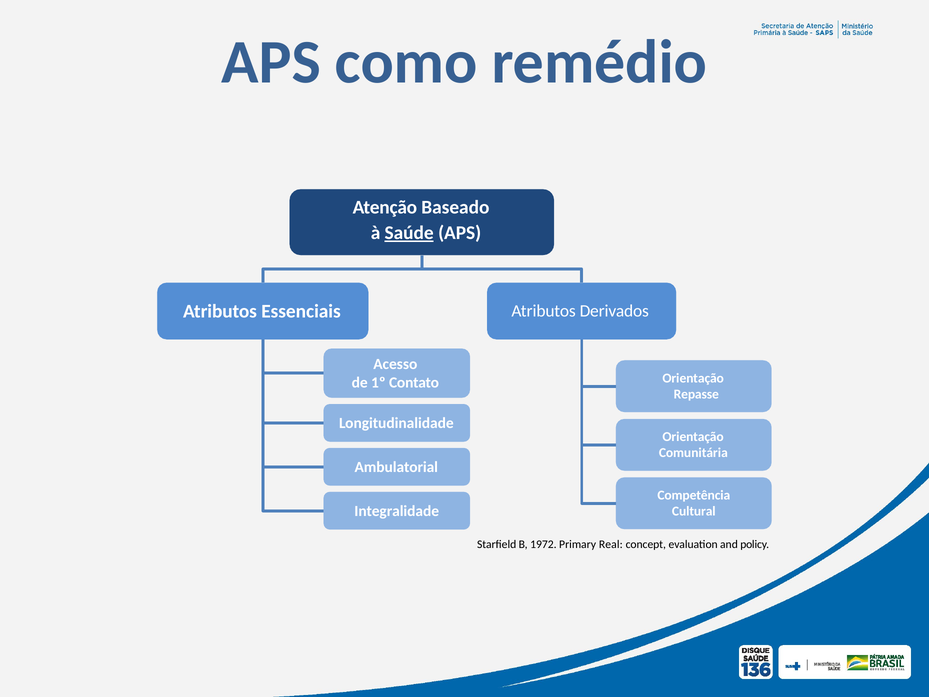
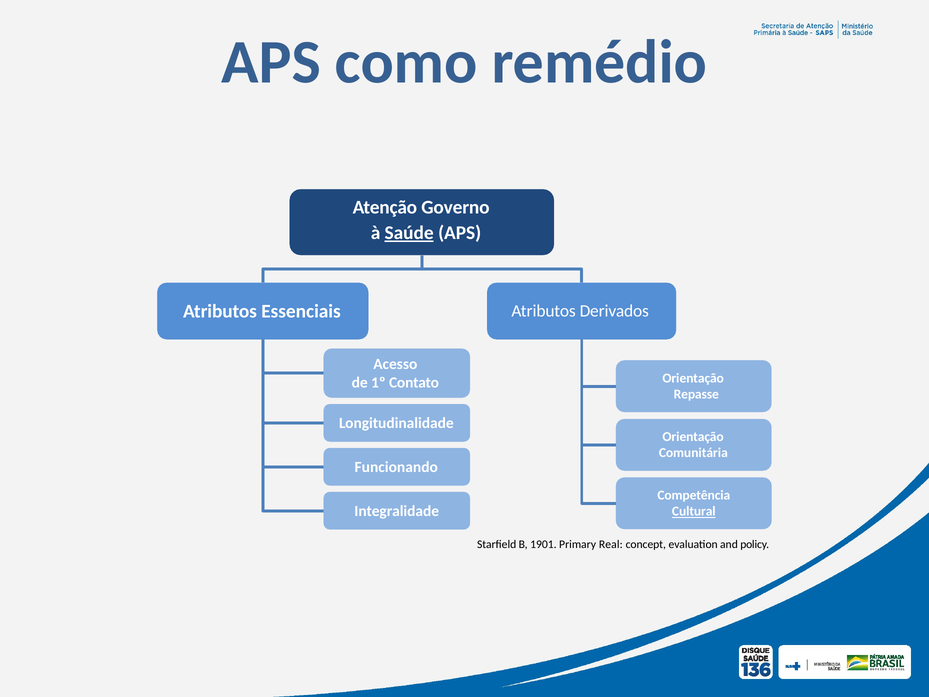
Baseado: Baseado -> Governo (455, 207)
Ambulatorial: Ambulatorial -> Funcionando (396, 467)
Cultural underline: none -> present (694, 511)
1972: 1972 -> 1901 (543, 544)
